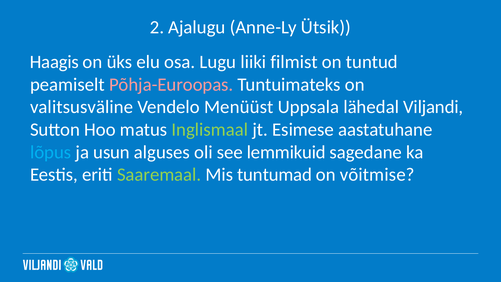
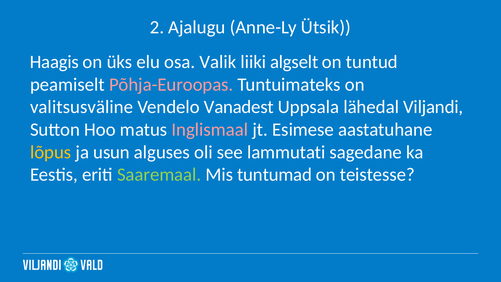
Lugu: Lugu -> Valik (218, 62)
filmist: filmist -> algselt (294, 62)
Menüüst: Menüüst -> Vanadest (239, 107)
Inglismaal colour: light green -> pink (210, 129)
lõpus colour: light blue -> yellow (51, 152)
lemmikuid: lemmikuid -> lammutati (286, 152)
võitmise: võitmise -> teistesse (377, 175)
